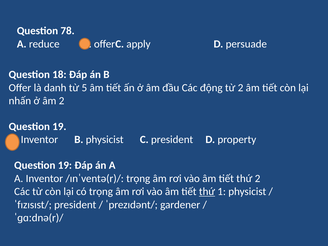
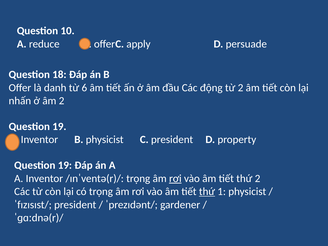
78: 78 -> 10 (68, 31)
5: 5 -> 6 (84, 88)
rơi underline: none -> present (175, 178)
